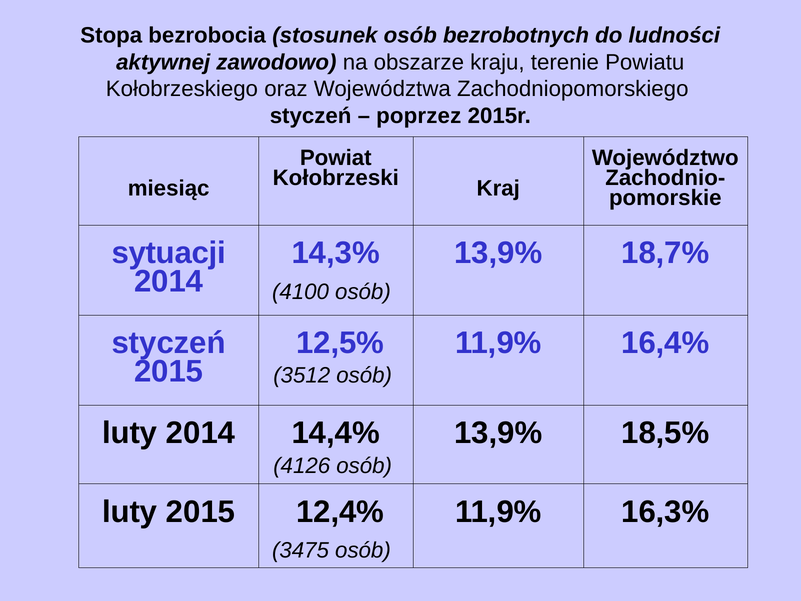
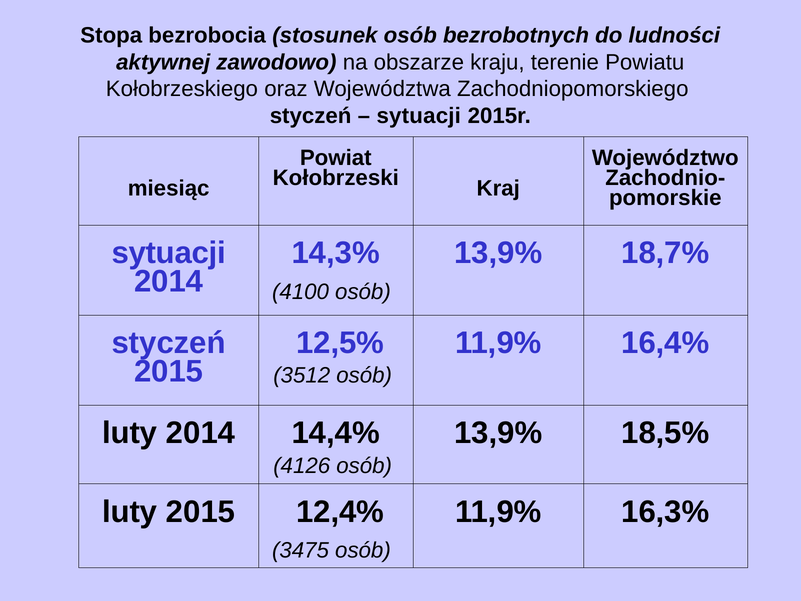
poprzez: poprzez -> sytuacji (419, 116)
